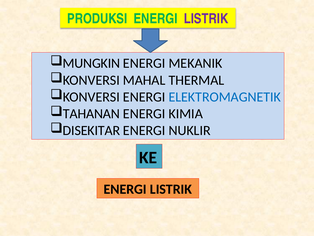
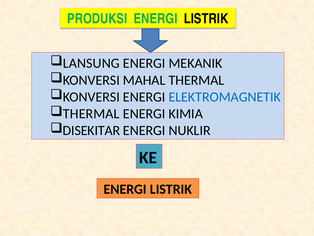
LISTRIK colour: purple -> black (206, 19)
MUNGKIN: MUNGKIN -> LANSUNG (91, 63)
TAHANAN: TAHANAN -> THERMAL (91, 113)
